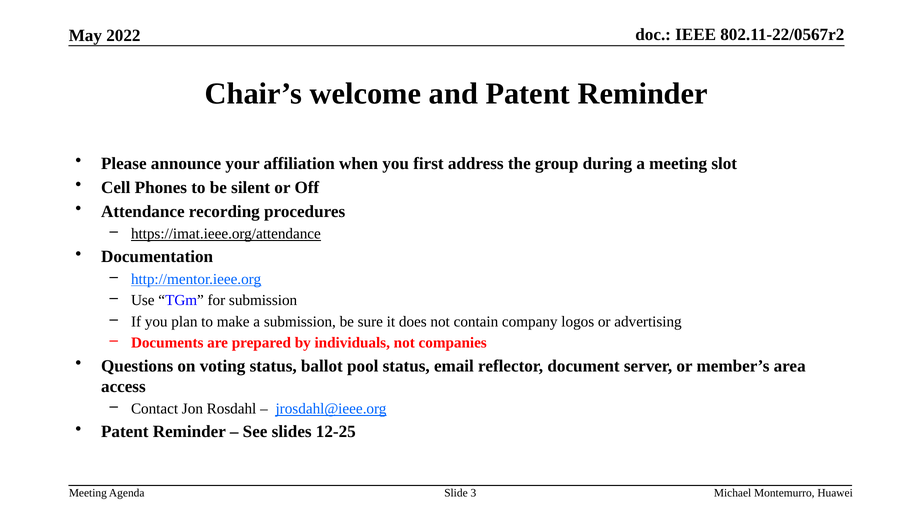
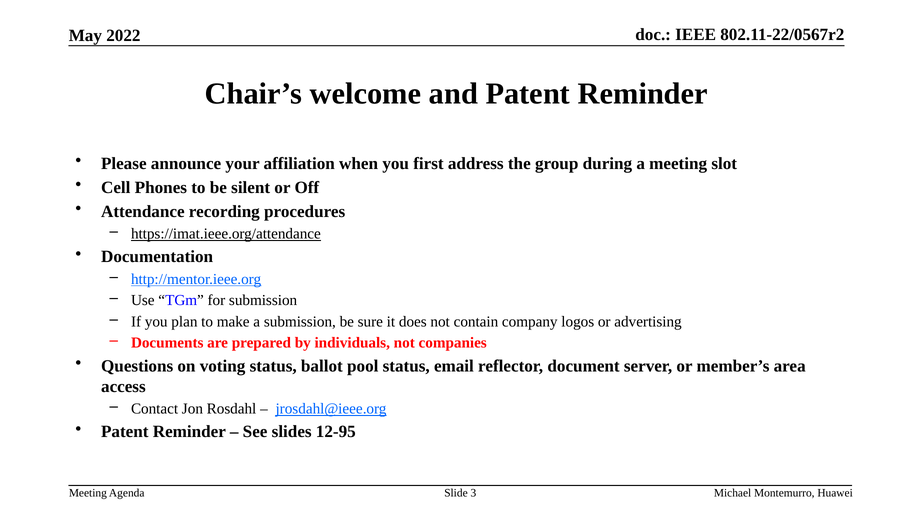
12-25: 12-25 -> 12-95 (336, 431)
